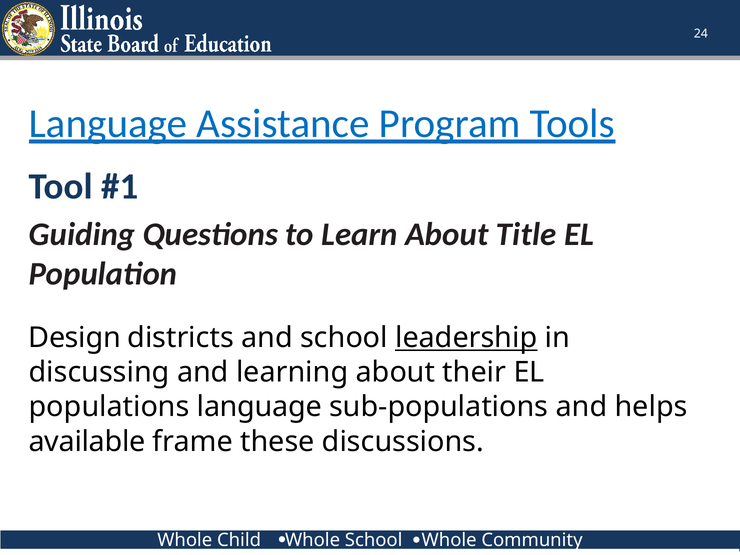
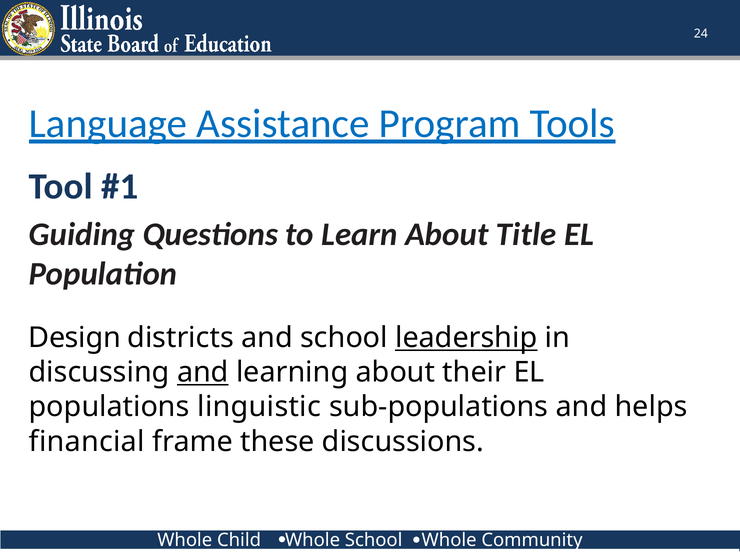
and underline: none -> present (203, 372)
populations language: language -> linguistic (259, 407)
available: available -> financial (87, 442)
